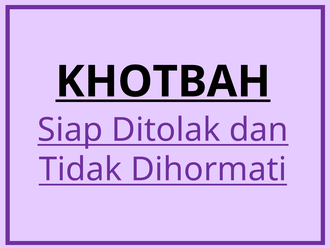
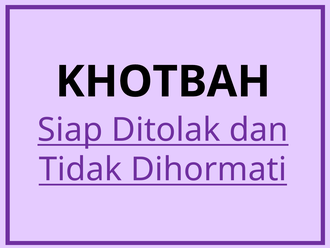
KHOTBAH underline: present -> none (163, 82)
